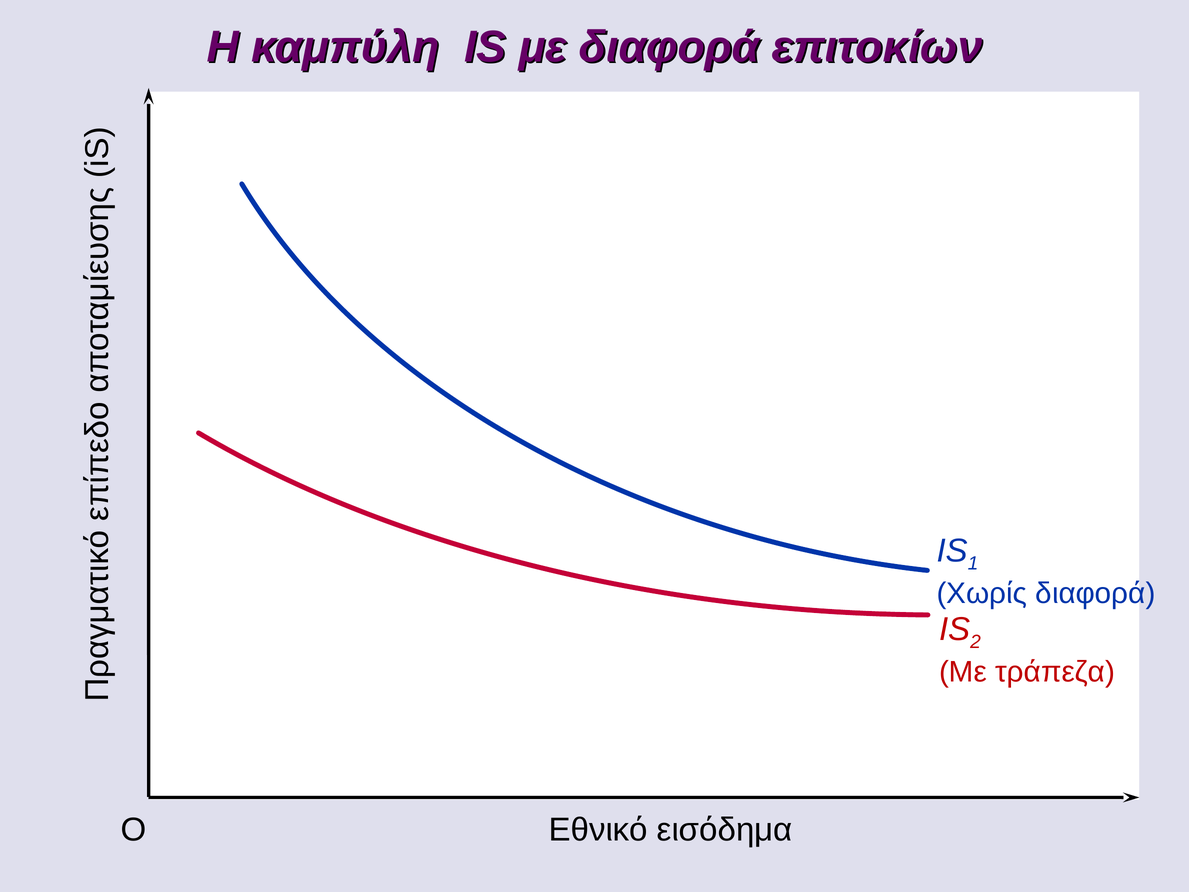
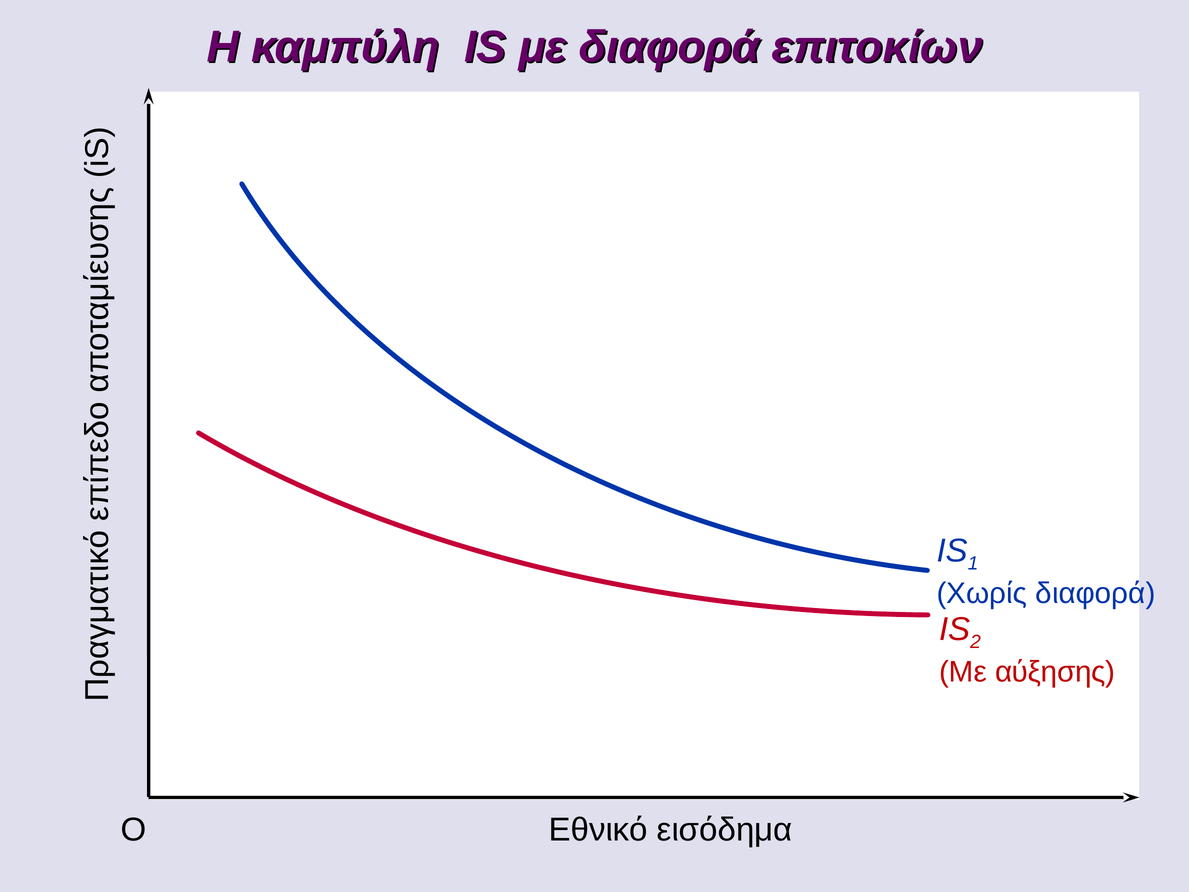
τράπεζα: τράπεζα -> αύξησης (1055, 672)
